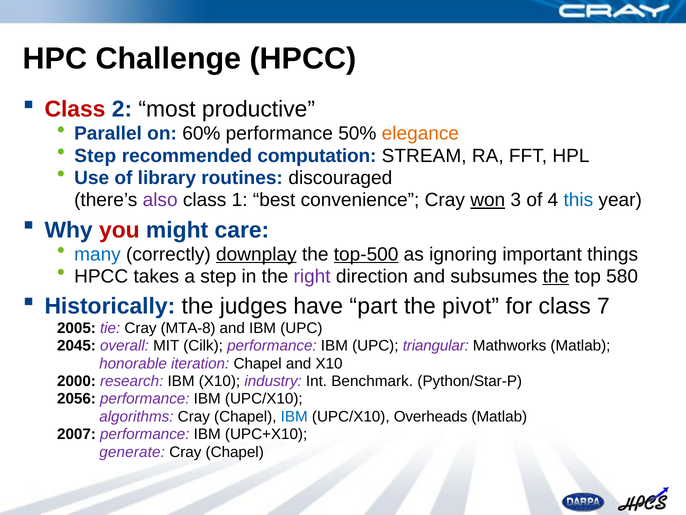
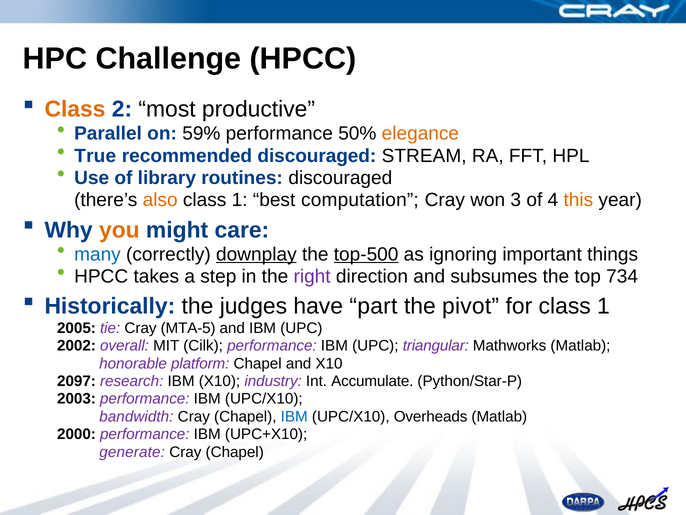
Class colour: red -> orange (75, 109)
60%: 60% -> 59% (201, 134)
Step: Step -> True (95, 156)
recommended computation: computation -> discouraged (317, 156)
also colour: purple -> orange (160, 200)
convenience: convenience -> computation (360, 200)
won underline: present -> none (488, 200)
this colour: blue -> orange (578, 200)
you colour: red -> orange (119, 230)
the underline: present -> none (556, 276)
580: 580 -> 734 (622, 276)
for class 7: 7 -> 1 (603, 306)
MTA-8: MTA-8 -> MTA-5 (188, 328)
2045: 2045 -> 2002 (77, 346)
iteration: iteration -> platform (200, 363)
2000: 2000 -> 2097 (77, 381)
Benchmark: Benchmark -> Accumulate (372, 381)
2056: 2056 -> 2003 (77, 399)
algorithms: algorithms -> bandwidth (136, 416)
2007: 2007 -> 2000 (77, 434)
